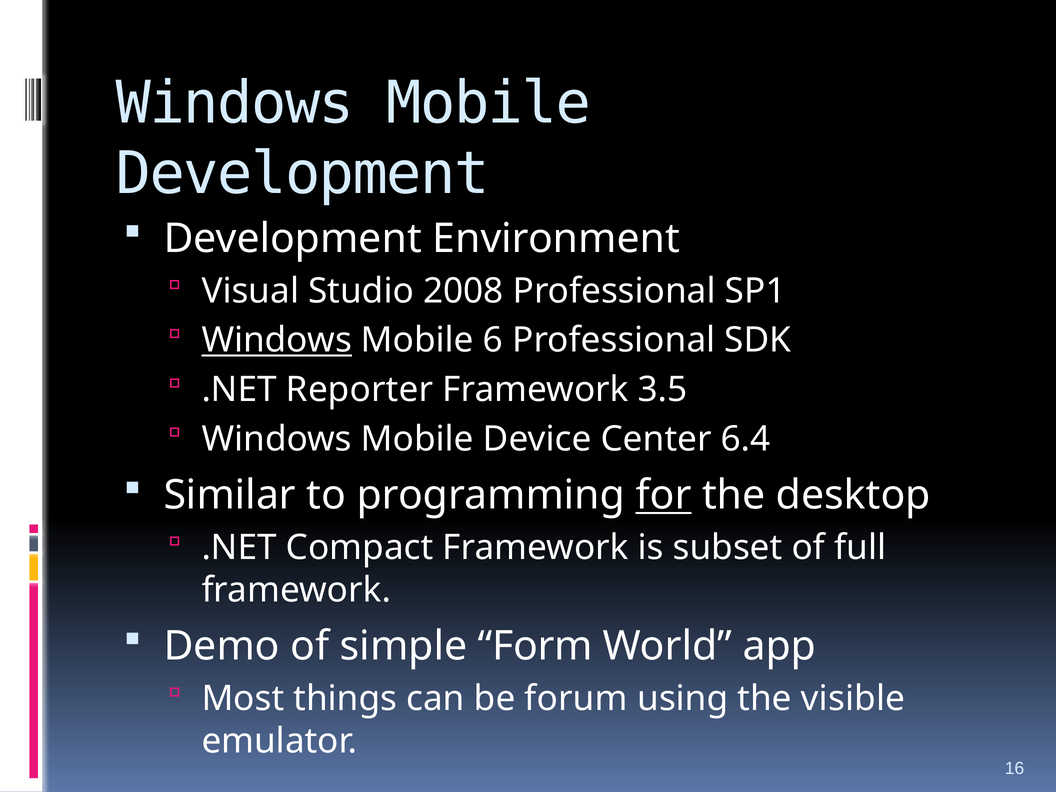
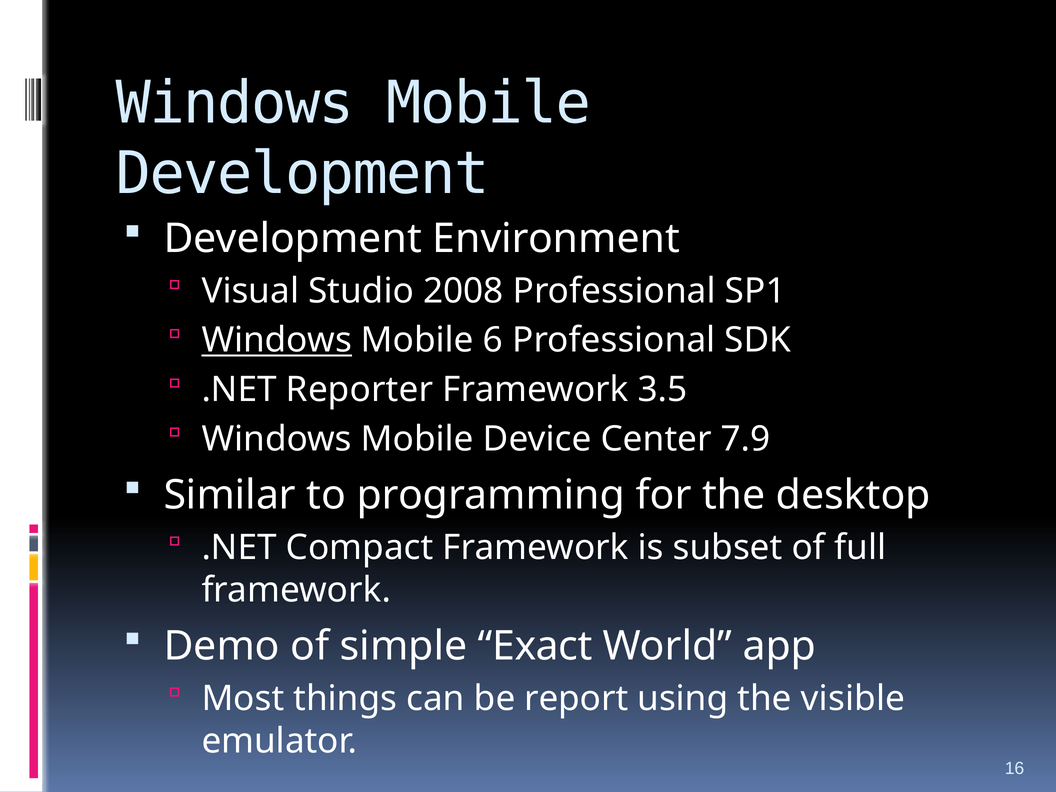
6.4: 6.4 -> 7.9 (746, 439)
for underline: present -> none (664, 495)
Form: Form -> Exact (535, 646)
forum: forum -> report (576, 699)
